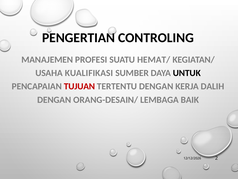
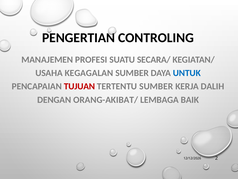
HEMAT/: HEMAT/ -> SECARA/ (154, 59)
KUALIFIKASI: KUALIFIKASI -> KEGAGALAN (89, 73)
UNTUK colour: black -> blue (187, 73)
TERTENTU DENGAN: DENGAN -> SUMBER (156, 86)
ORANG-DESAIN/: ORANG-DESAIN/ -> ORANG-AKIBAT/ (106, 99)
